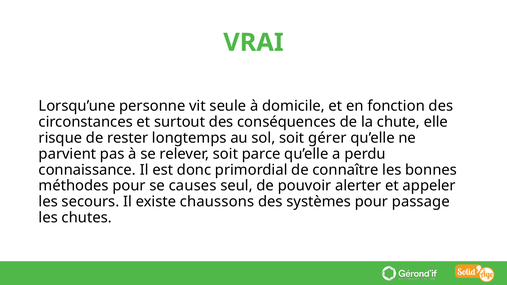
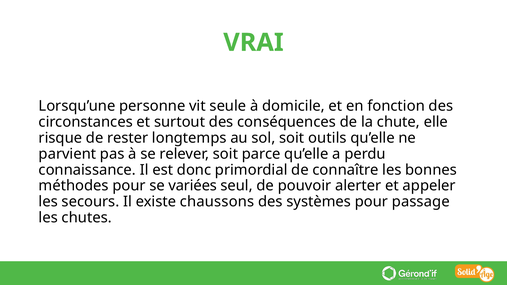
gérer: gérer -> outils (327, 138)
causes: causes -> variées (193, 186)
